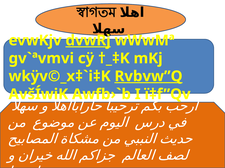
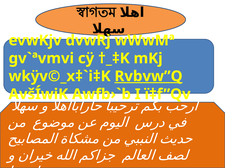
dvwRj underline: present -> none (88, 41)
